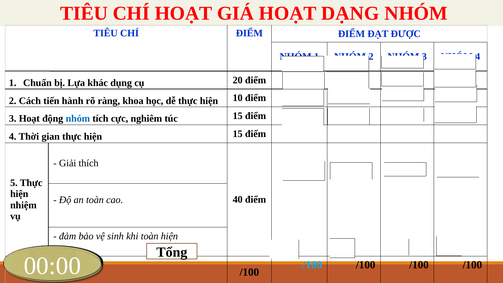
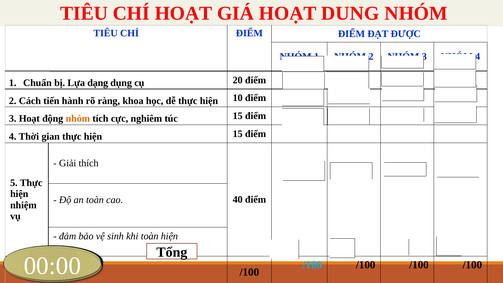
DẠNG: DẠNG -> DUNG (350, 13)
khác: khác -> dạng (98, 83)
nhóm colour: blue -> orange (78, 119)
